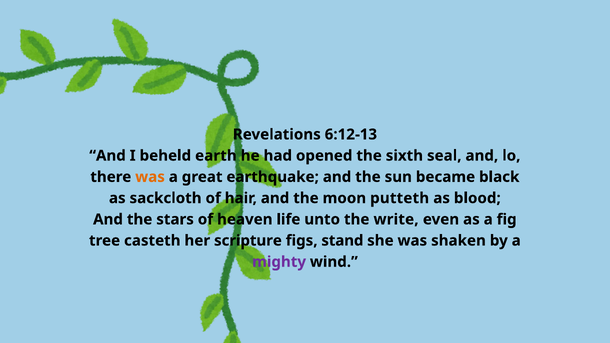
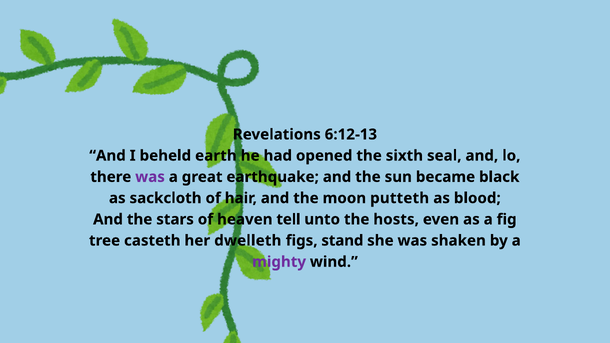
was colour: orange -> purple (150, 177)
life: life -> tell (288, 219)
write: write -> hosts (396, 219)
scripture: scripture -> dwelleth (248, 241)
